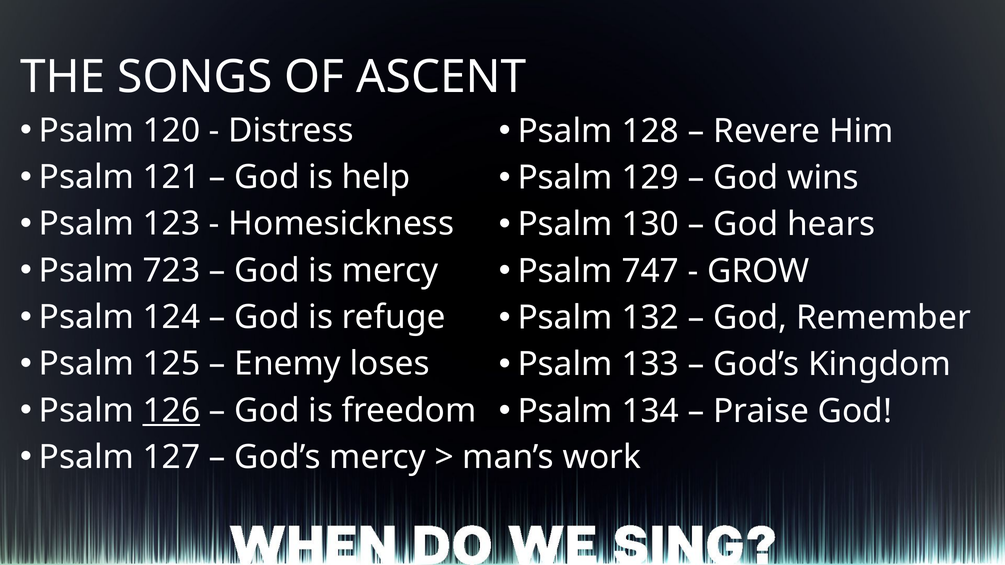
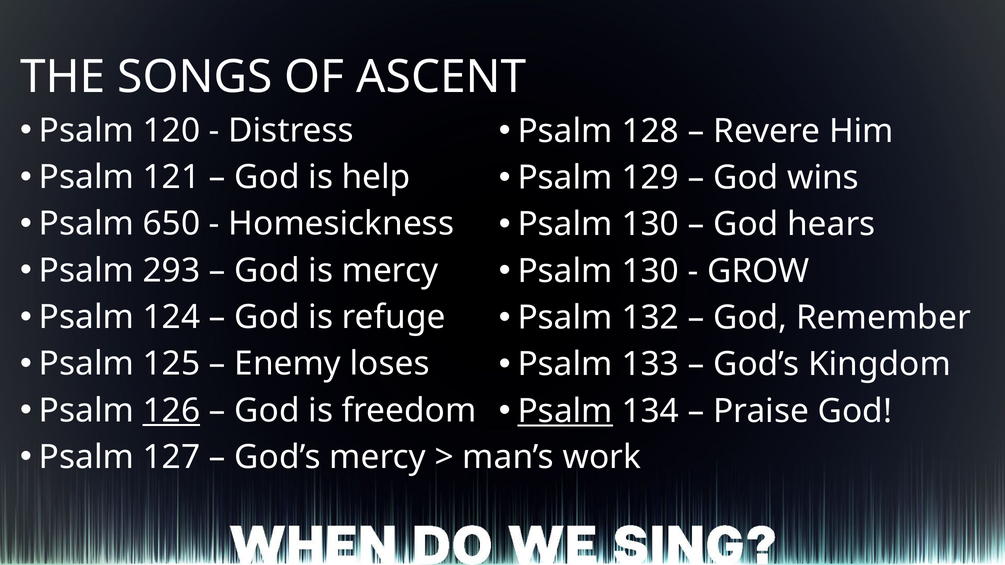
123: 123 -> 650 (171, 224)
723: 723 -> 293 (171, 271)
747: 747 -> 130 (650, 271)
Psalm underline: none -> present (565, 411)
